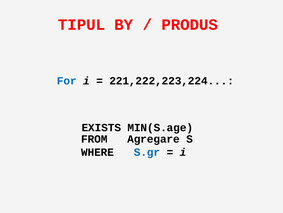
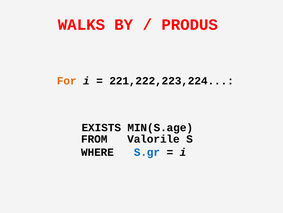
TIPUL: TIPUL -> WALKS (82, 25)
For colour: blue -> orange (67, 81)
Agregare: Agregare -> Valorile (154, 139)
